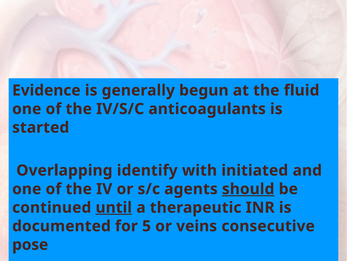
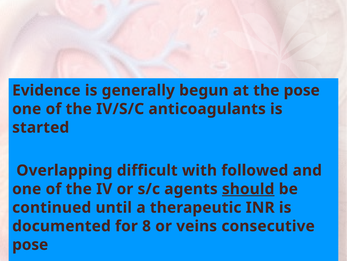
the fluid: fluid -> pose (302, 90)
identify: identify -> difficult (147, 170)
initiated: initiated -> followed (255, 170)
until underline: present -> none (114, 207)
5: 5 -> 8 (147, 226)
